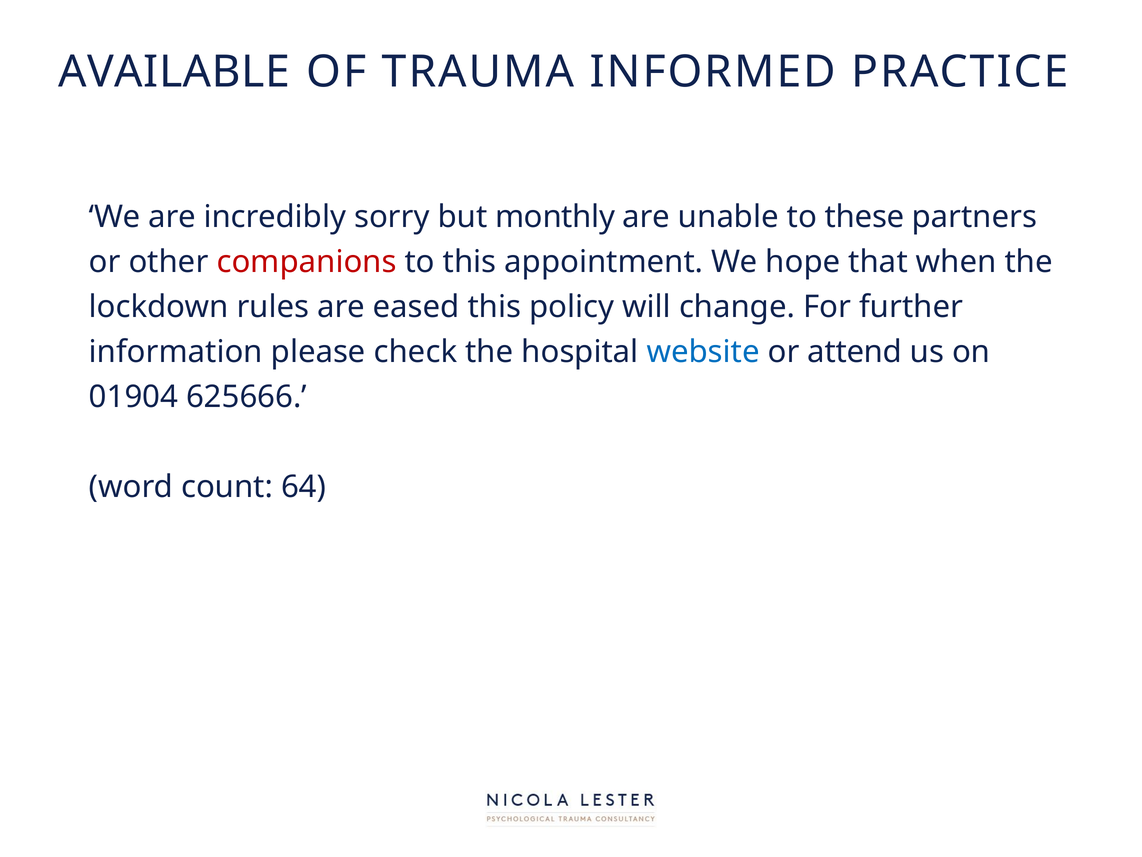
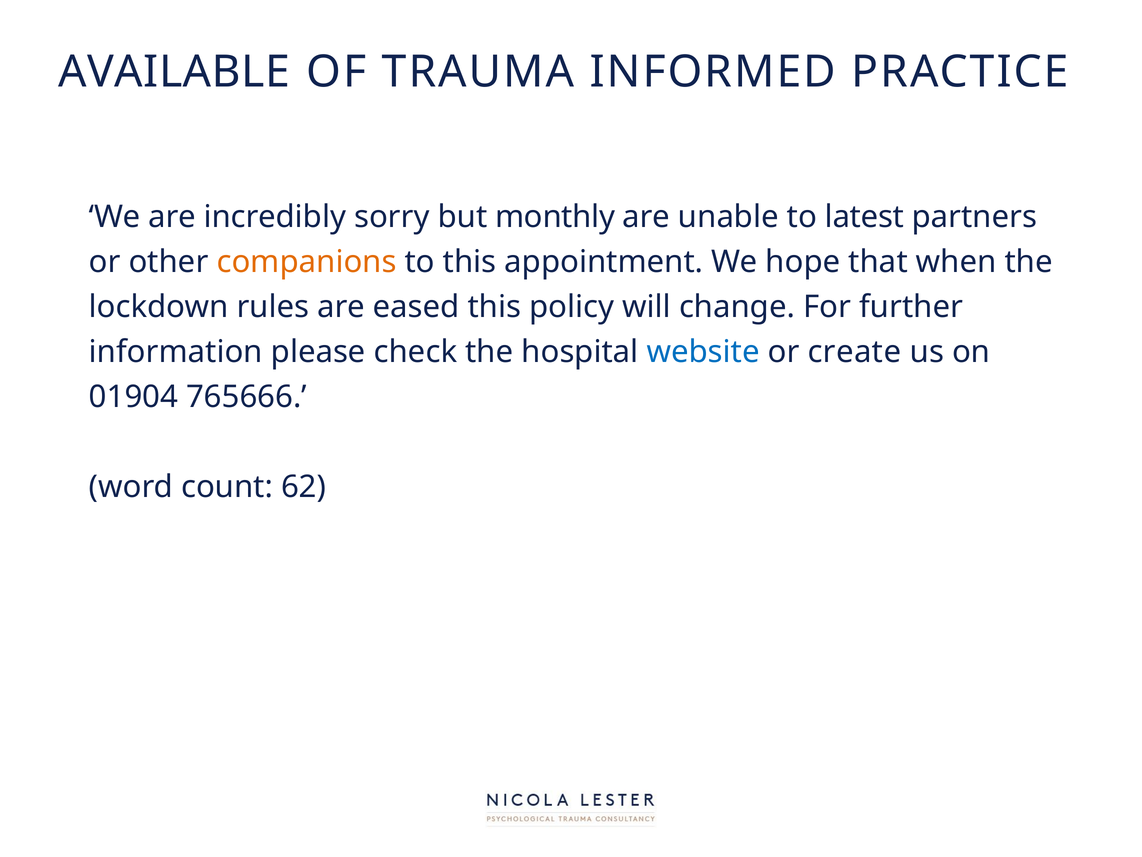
these: these -> latest (865, 217)
companions colour: red -> orange (307, 262)
attend: attend -> create (854, 352)
625666: 625666 -> 765666 (246, 397)
64: 64 -> 62 (304, 487)
